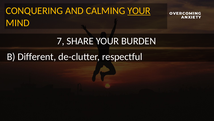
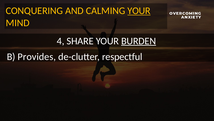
7: 7 -> 4 (61, 41)
BURDEN underline: none -> present (139, 41)
Different: Different -> Provides (37, 56)
